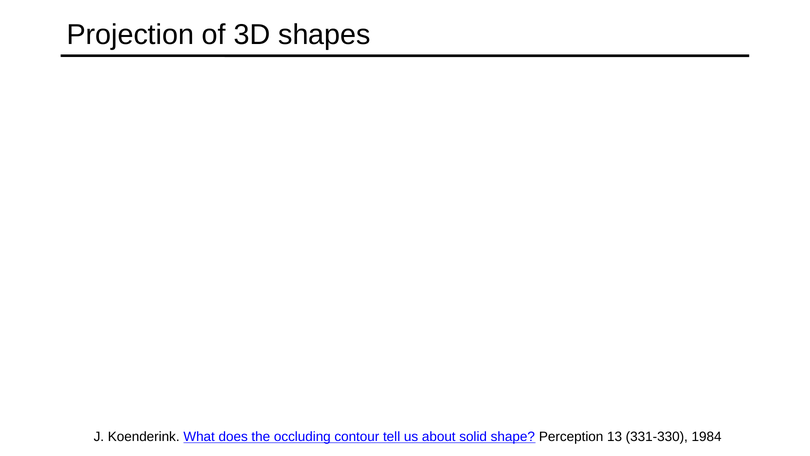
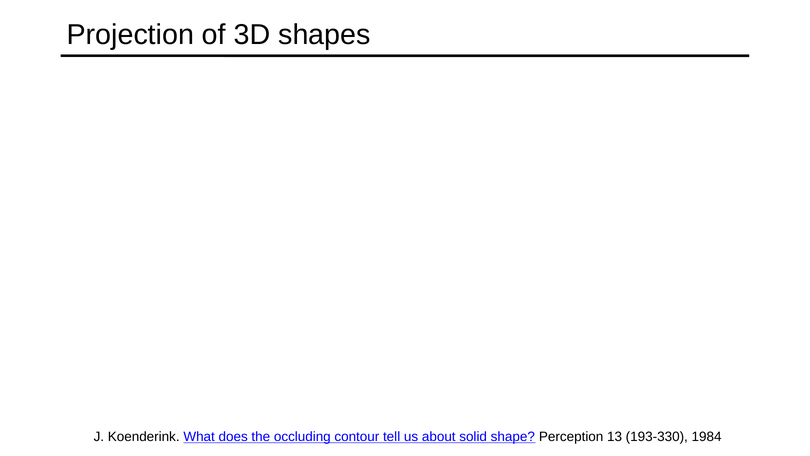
331-330: 331-330 -> 193-330 (657, 436)
